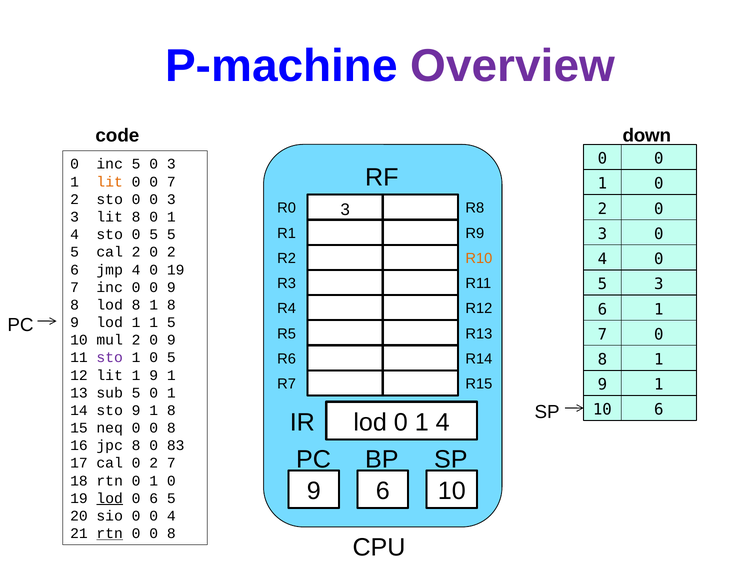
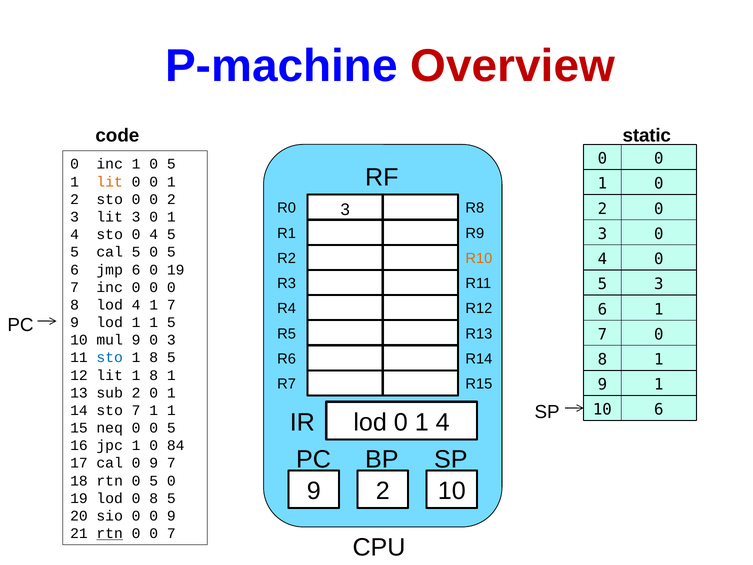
Overview colour: purple -> red (513, 66)
down: down -> static (647, 136)
inc 5: 5 -> 1 (136, 164)
3: 3 -> 5 (171, 164)
7: 7 -> 1 (171, 182)
0 0 3: 3 -> 2 (171, 199)
lit 8: 8 -> 3 (136, 217)
sto 0 5: 5 -> 4 (154, 234)
cal 2: 2 -> 5 (136, 252)
2: 2 -> 5 (171, 252)
jmp 4: 4 -> 6 (136, 270)
inc 0 0 9: 9 -> 0 (171, 287)
lod 8: 8 -> 4 (136, 305)
8: 8 -> 7 (171, 305)
mul 2: 2 -> 9 (136, 340)
9: 9 -> 3 (171, 340)
sto colour: purple -> blue (110, 357)
0: 0 -> 8 (154, 357)
lit 1 9: 9 -> 8 (154, 375)
sub 5: 5 -> 2 (136, 393)
sto 9: 9 -> 7 (136, 410)
8: 8 -> 1 (171, 410)
neq 0 0 8: 8 -> 5 (171, 428)
jpc 8: 8 -> 1 (136, 445)
83: 83 -> 84 (176, 445)
cal 0 2: 2 -> 9 (154, 463)
rtn 0 1: 1 -> 5 (154, 481)
6: 6 -> 2 (383, 491)
lod underline: present -> none (110, 498)
6: 6 -> 8 (154, 498)
0 0 4: 4 -> 9 (171, 516)
8: 8 -> 7 (171, 533)
